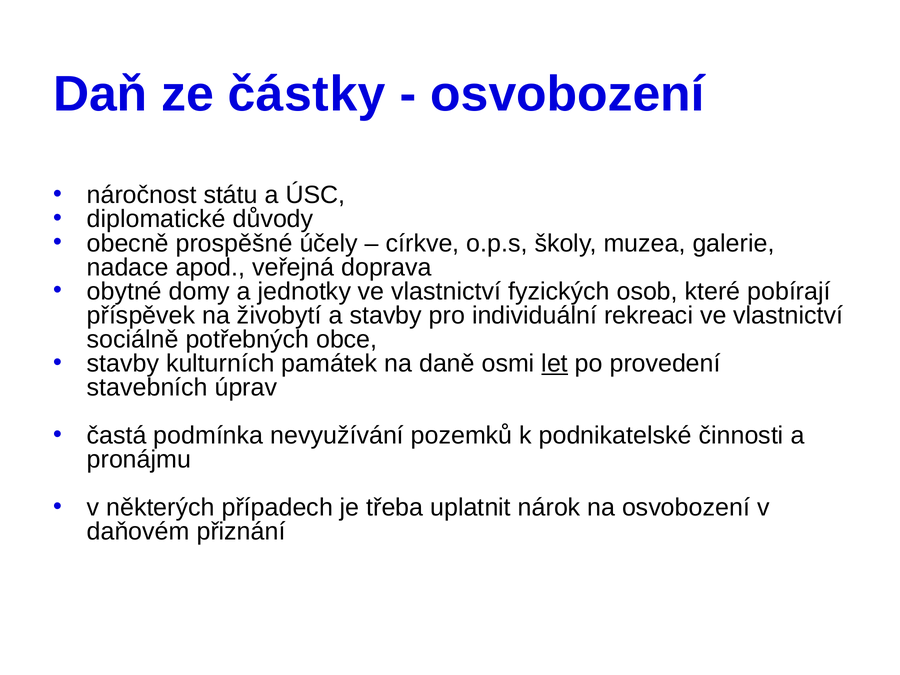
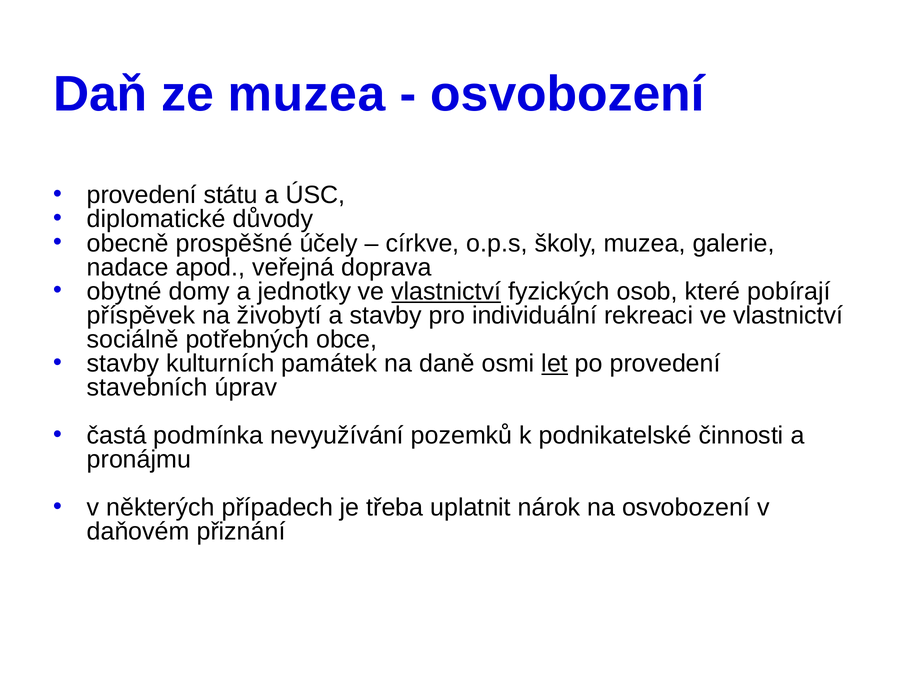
ze částky: částky -> muzea (307, 94)
náročnost: náročnost -> provedení (142, 195)
vlastnictví underline: none -> present (446, 291)
